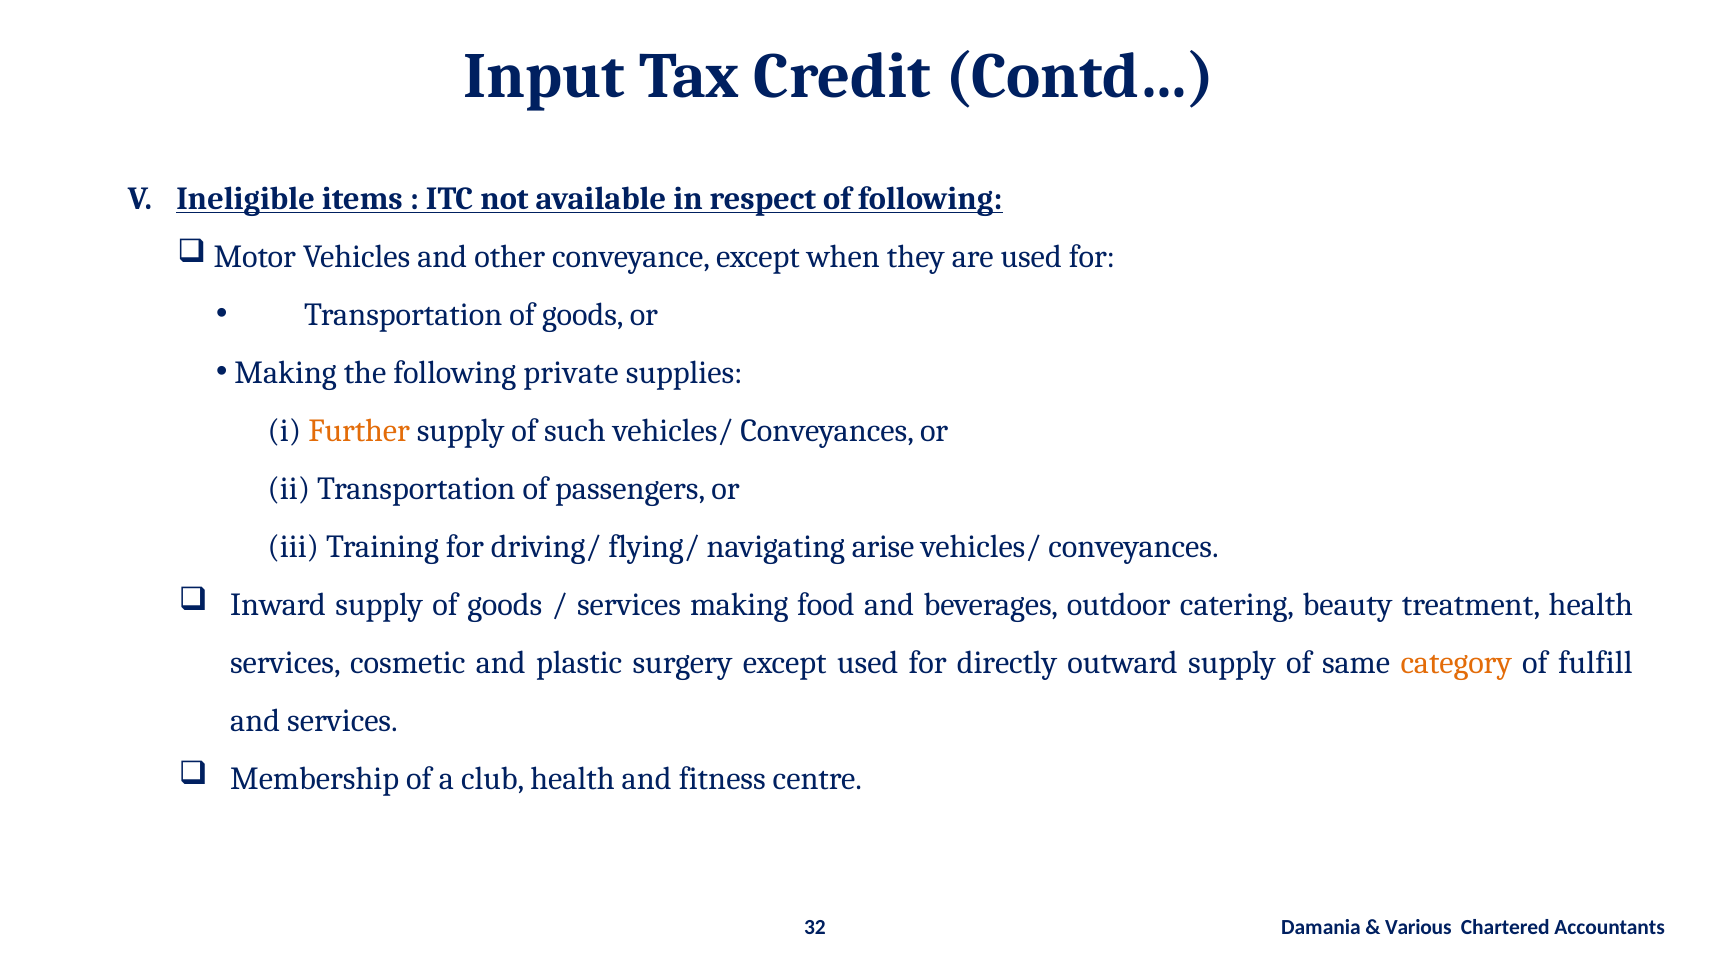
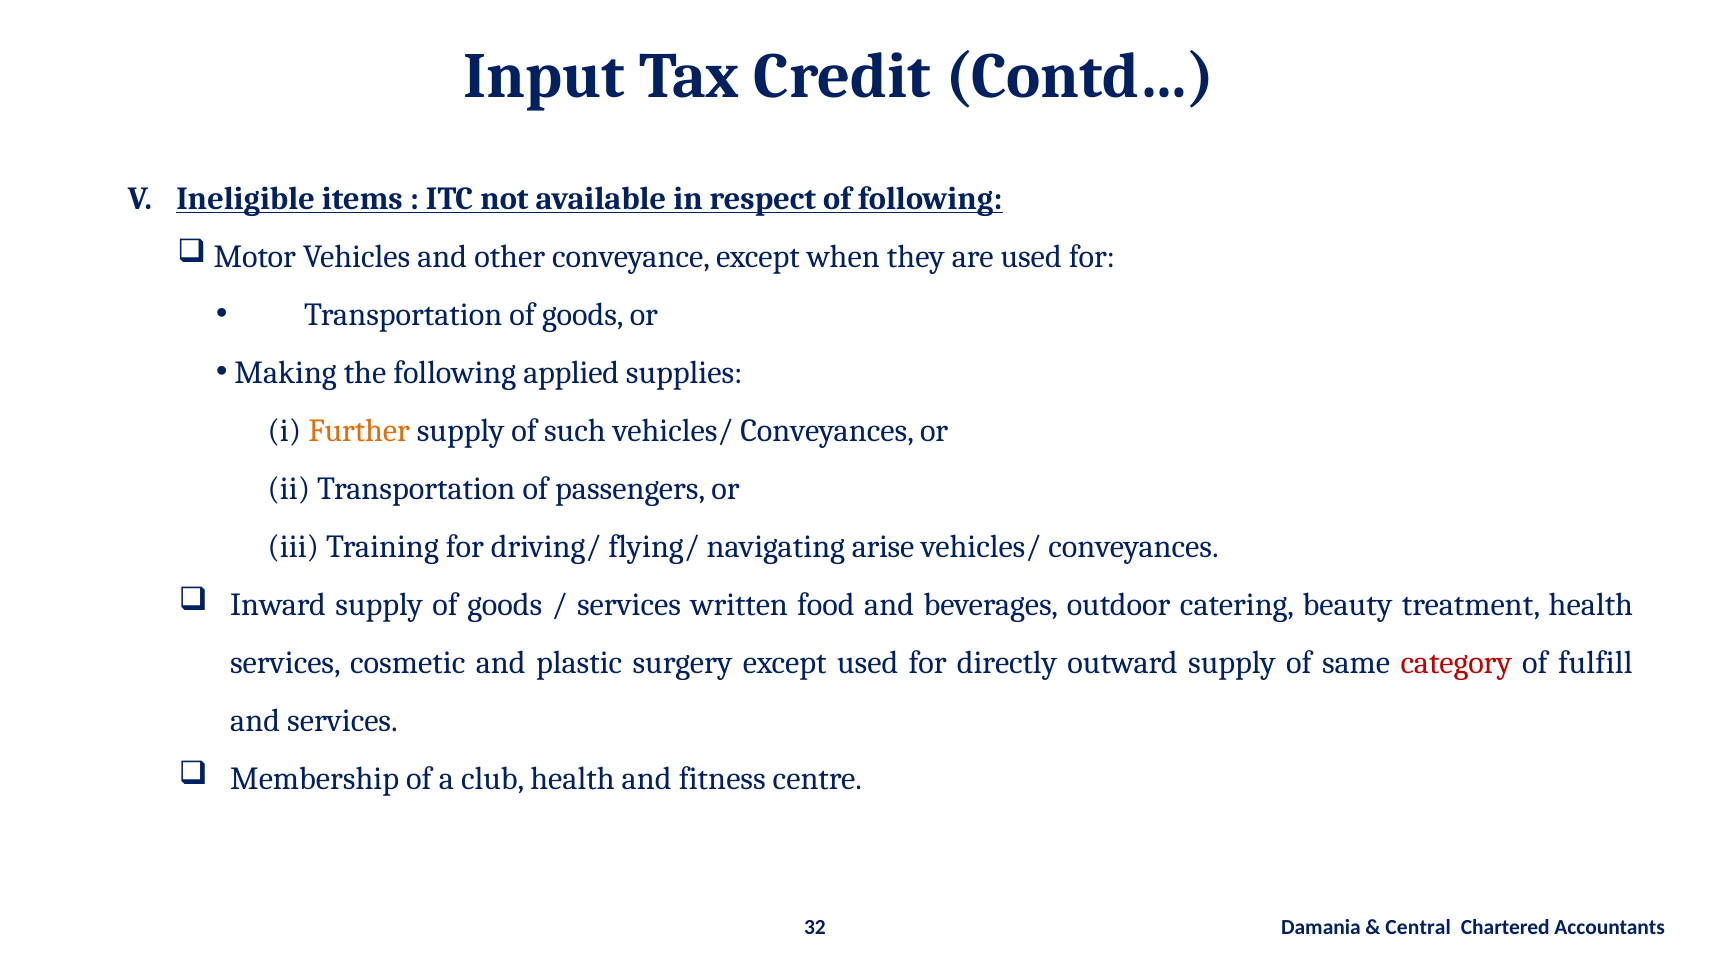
private: private -> applied (571, 373)
services making: making -> written (739, 605)
category colour: orange -> red (1456, 663)
Various: Various -> Central (1418, 928)
